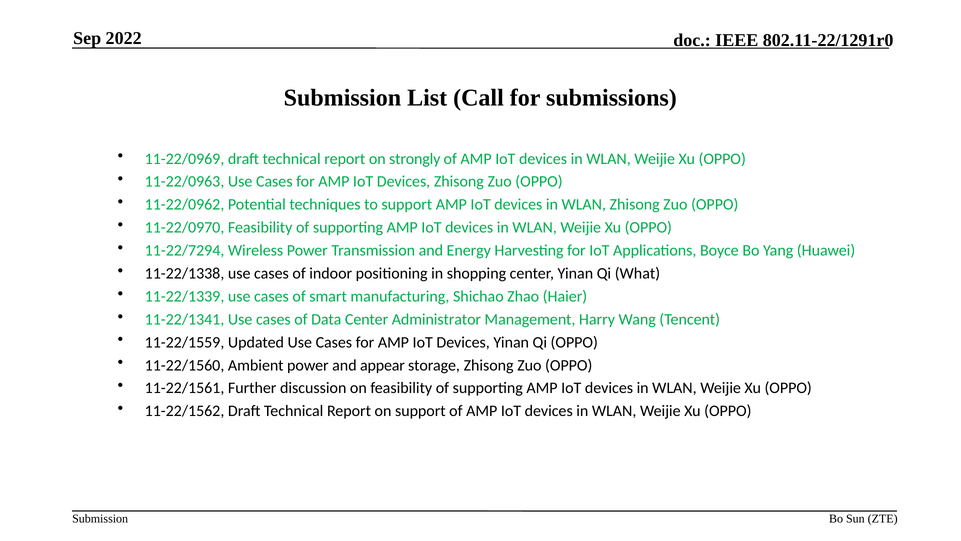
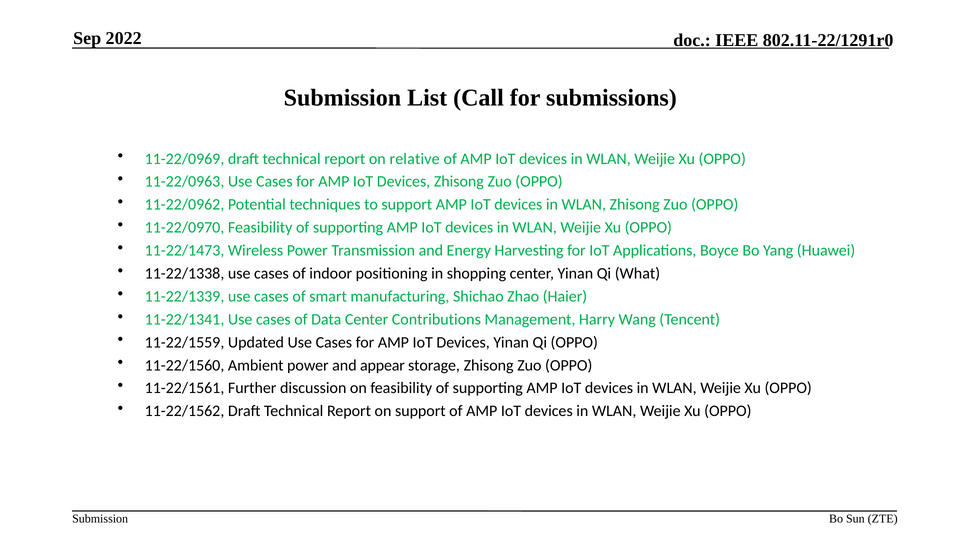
strongly: strongly -> relative (415, 159)
11-22/7294: 11-22/7294 -> 11-22/1473 (185, 250)
Administrator: Administrator -> Contributions (436, 319)
